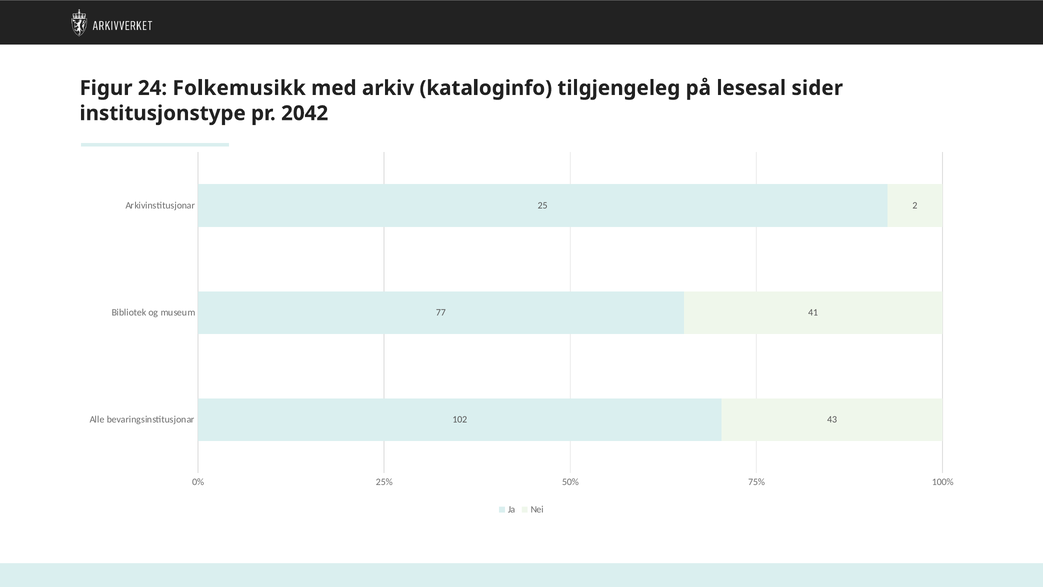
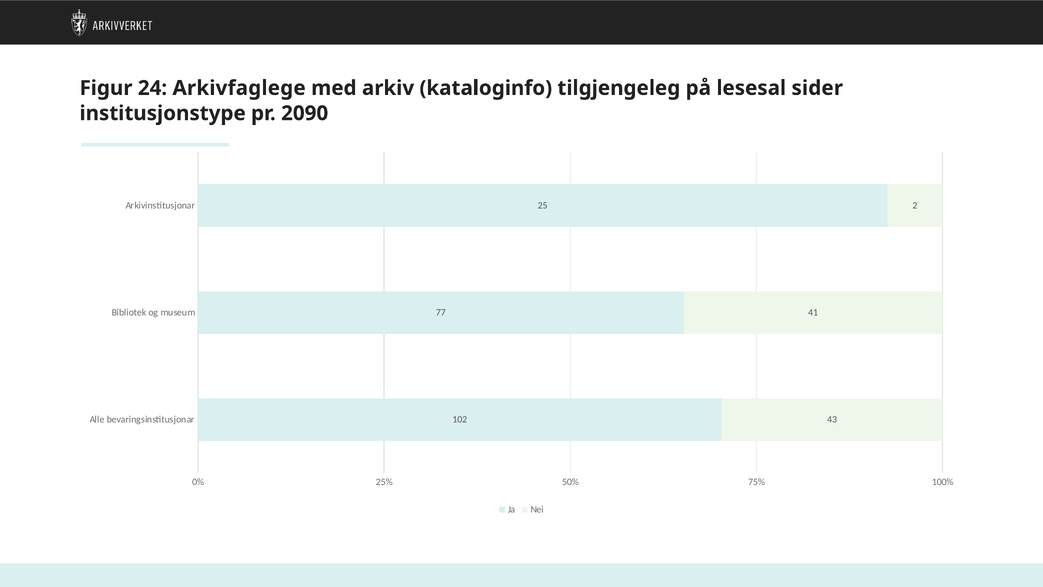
Folkemusikk: Folkemusikk -> Arkivfaglege (239, 88)
2042: 2042 -> 2090 (305, 113)
